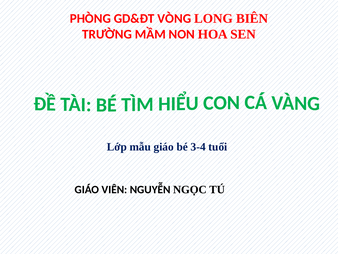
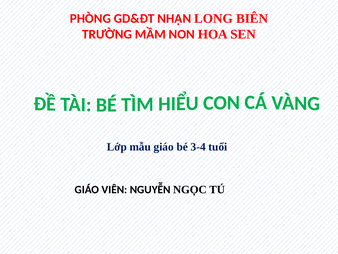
VÒNG: VÒNG -> NHẬN (174, 18)
